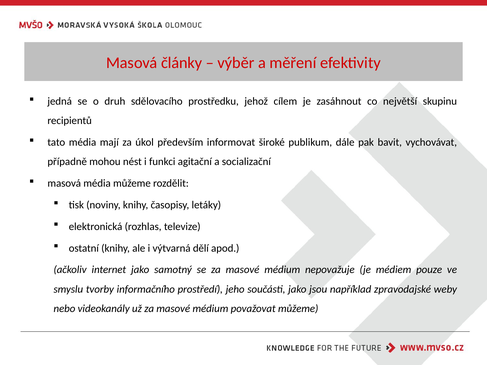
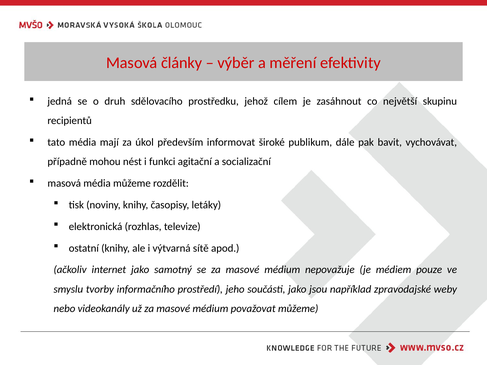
dělí: dělí -> sítě (201, 248)
